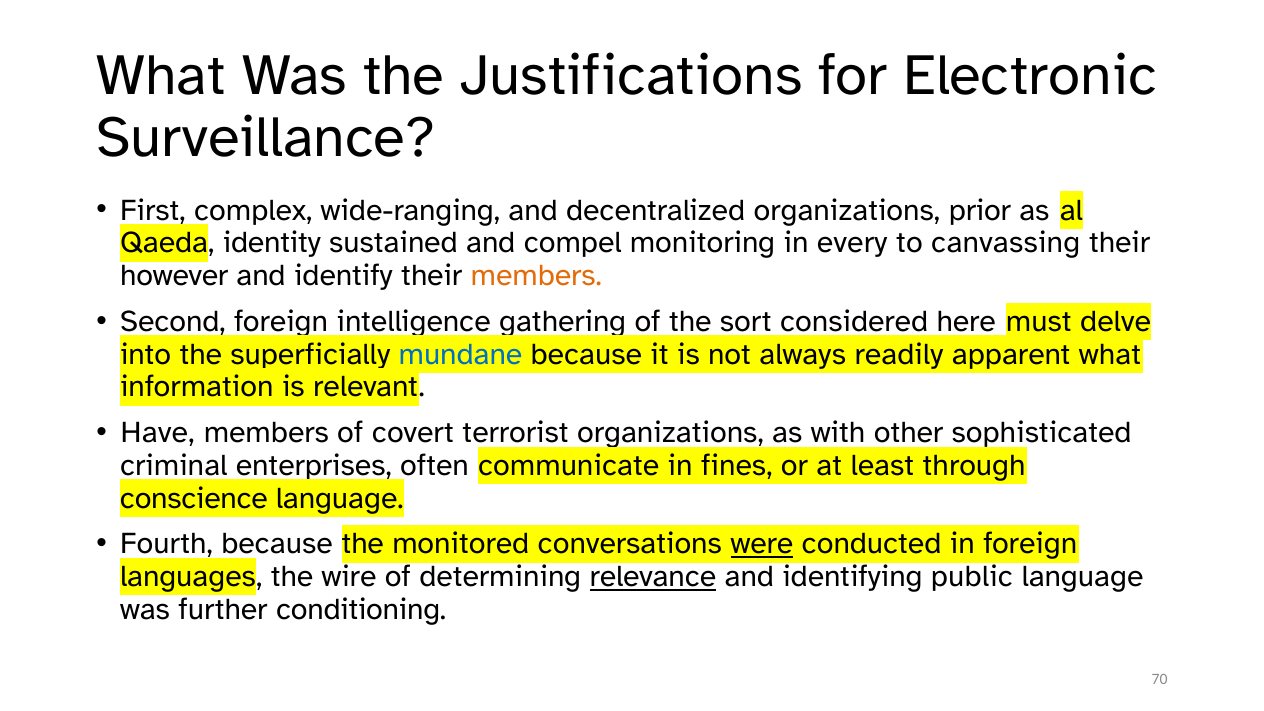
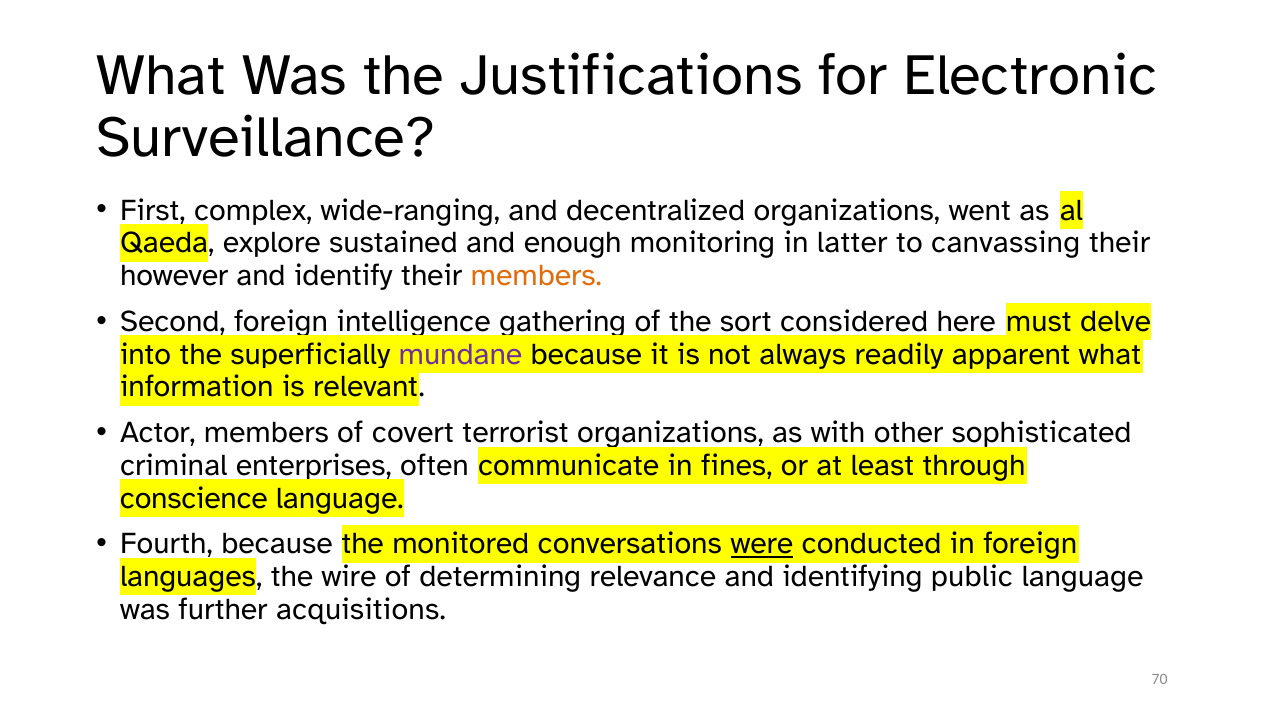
prior: prior -> went (980, 210)
identity: identity -> explore (272, 243)
compel: compel -> enough (573, 243)
every: every -> latter (852, 243)
mundane colour: blue -> purple (461, 354)
Have: Have -> Actor (158, 433)
relevance underline: present -> none (653, 577)
conditioning: conditioning -> acquisitions (361, 609)
